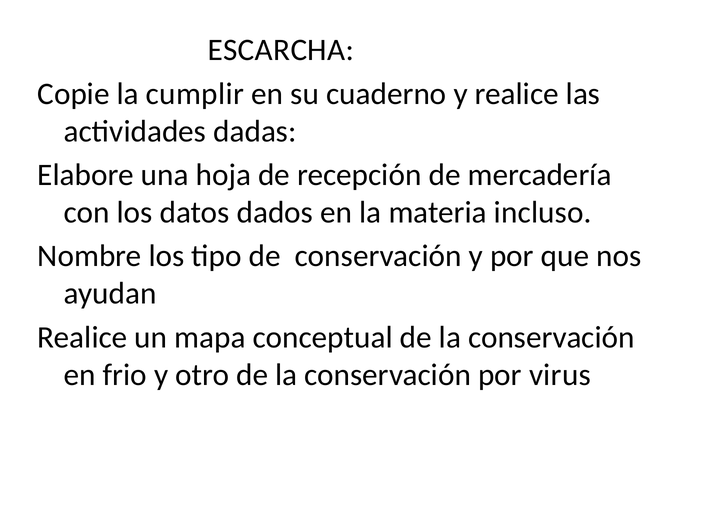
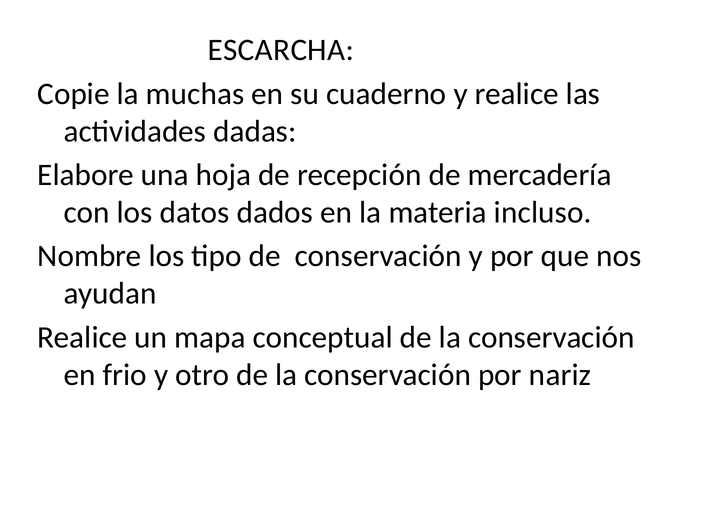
cumplir: cumplir -> muchas (195, 94)
virus: virus -> nariz (560, 375)
